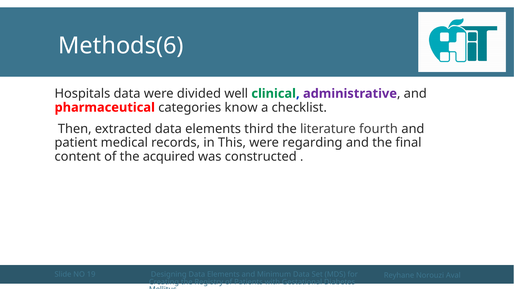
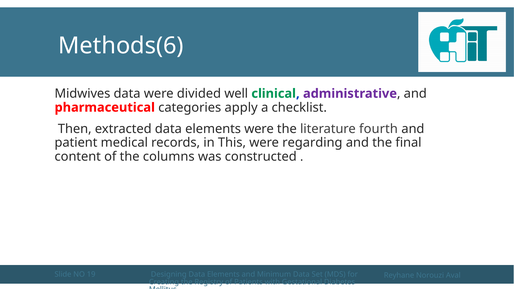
Hospitals: Hospitals -> Midwives (82, 94)
know: know -> apply (241, 107)
elements third: third -> were (259, 129)
acquired: acquired -> columns (169, 157)
